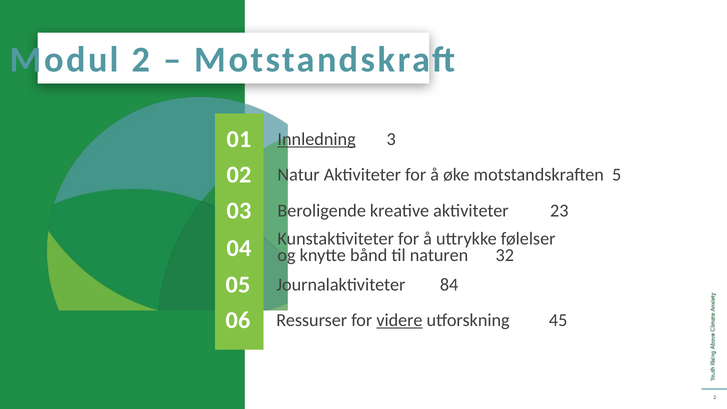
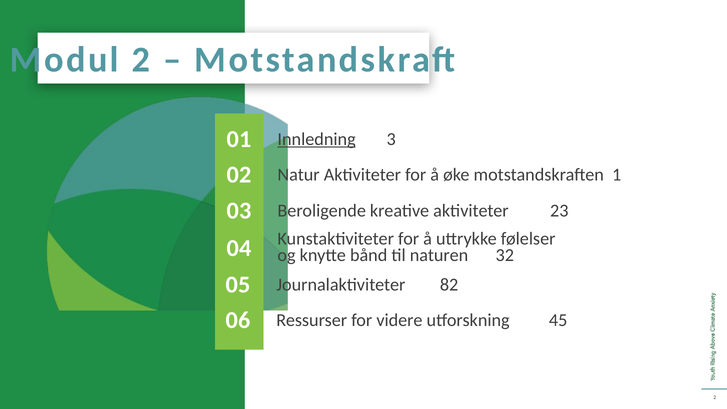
5: 5 -> 1 (617, 175)
84: 84 -> 82 (449, 285)
videre underline: present -> none (399, 320)
